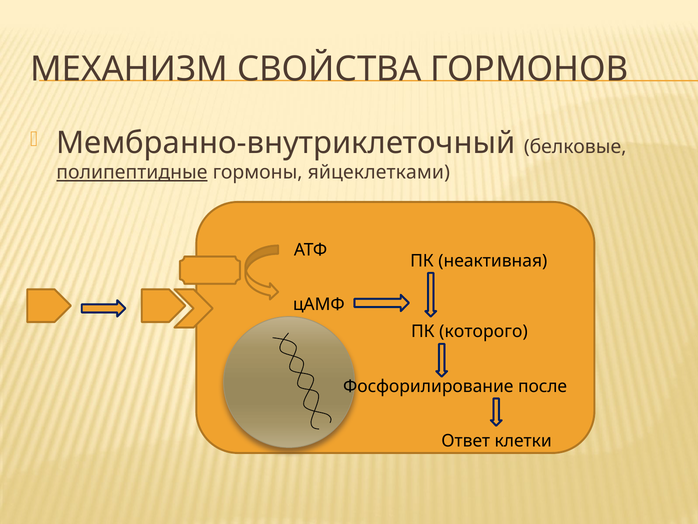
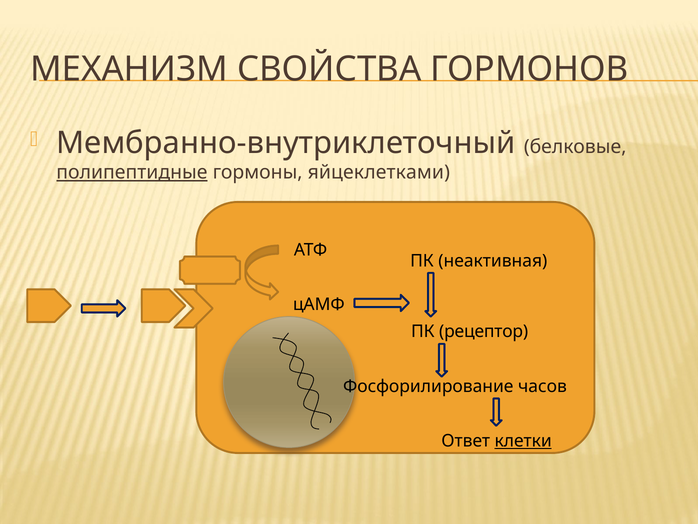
которого: которого -> рецептор (484, 331)
после: после -> часов (542, 386)
клетки underline: none -> present (523, 440)
